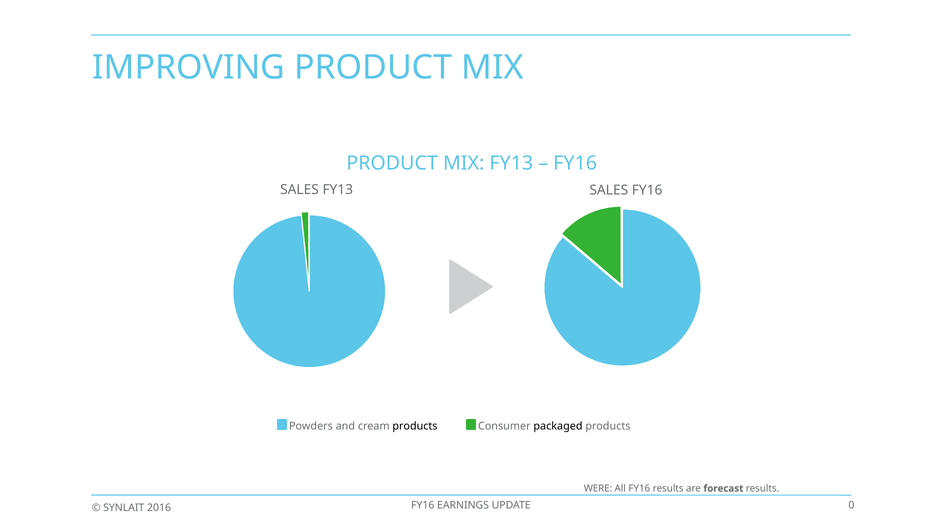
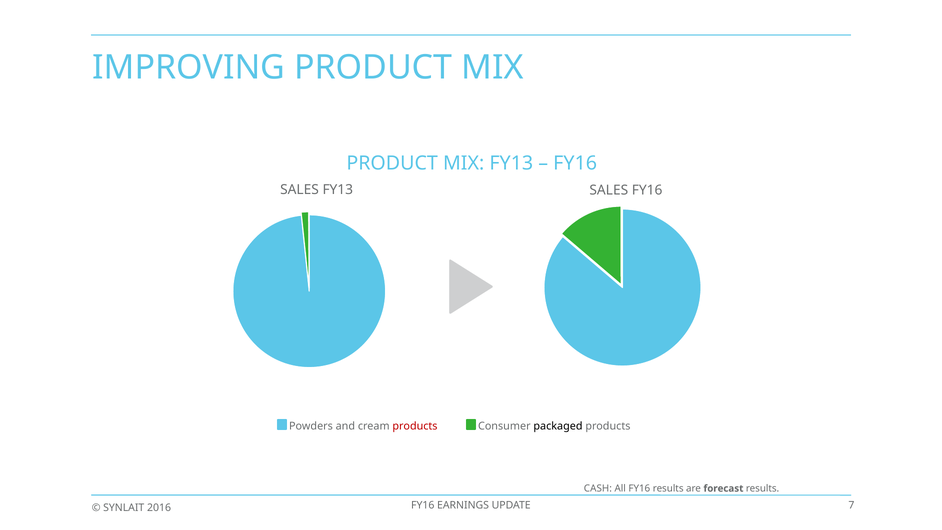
products colour: black -> red (415, 426)
WERE: WERE -> CASH (598, 488)
0: 0 -> 7 (851, 505)
